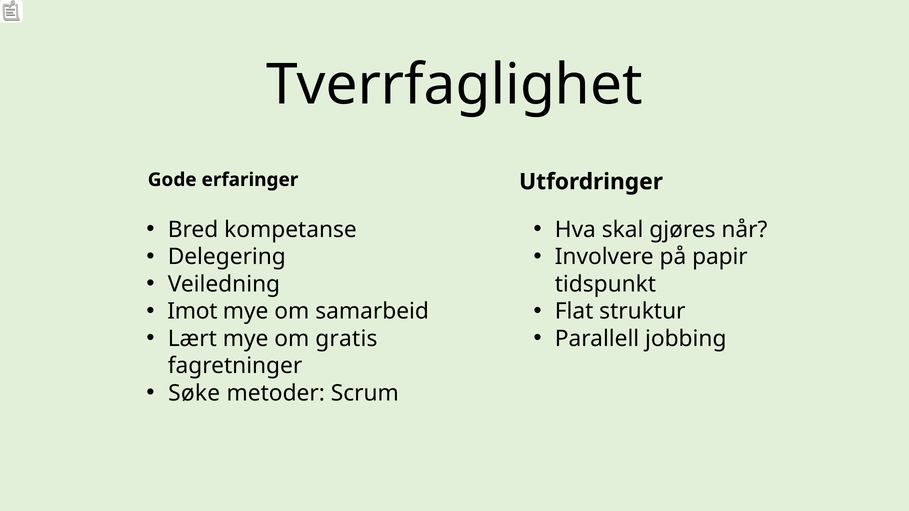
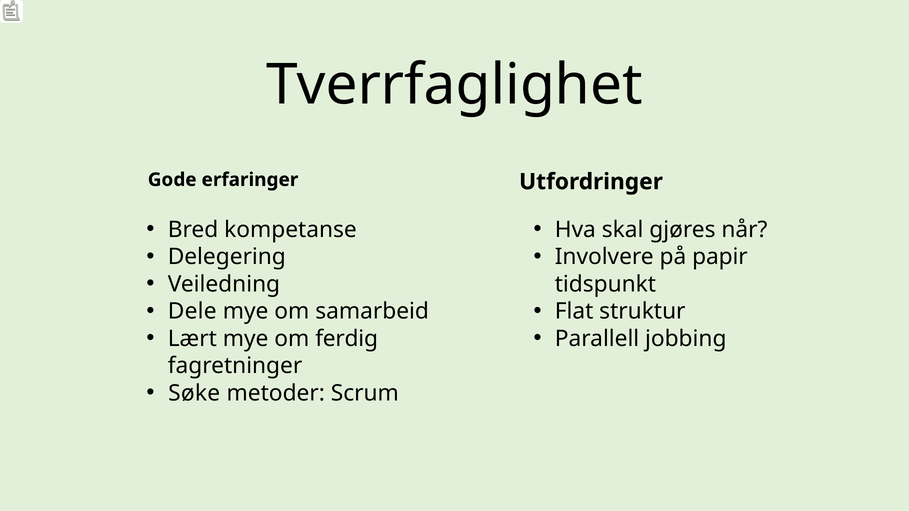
Imot: Imot -> Dele (192, 312)
gratis: gratis -> ferdig (347, 339)
